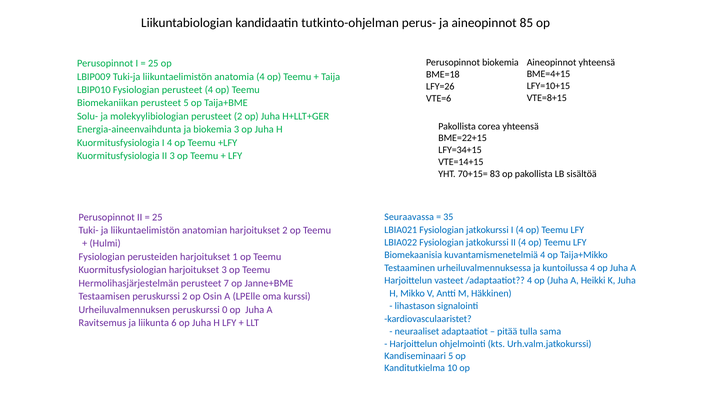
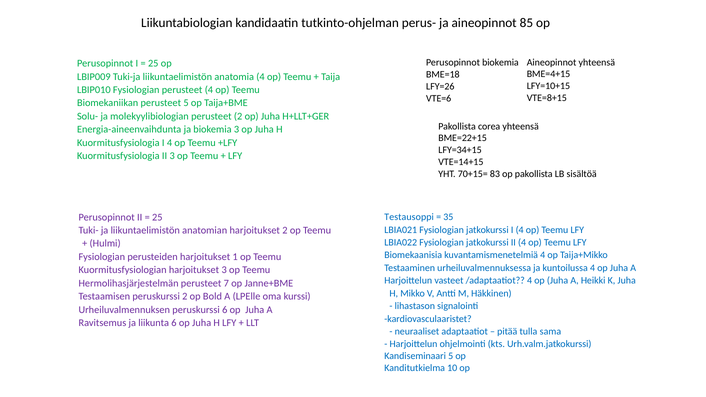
Seuraavassa: Seuraavassa -> Testausoppi (409, 217)
Osin: Osin -> Bold (212, 297)
peruskurssi 0: 0 -> 6 (225, 310)
